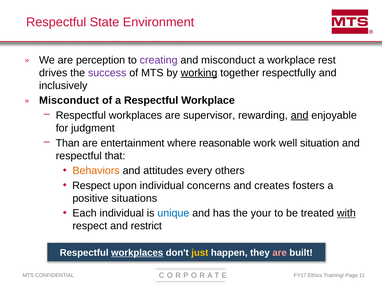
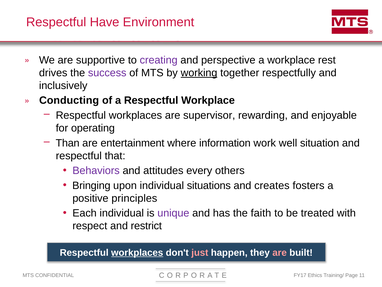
State: State -> Have (105, 22)
perception: perception -> supportive (101, 60)
and misconduct: misconduct -> perspective (228, 60)
Misconduct: Misconduct -> Conducting (69, 100)
and underline: present -> none (300, 115)
judgment: judgment -> operating (93, 128)
reasonable: reasonable -> information (225, 143)
Behaviors colour: orange -> purple (96, 170)
Respect: Respect -> Bringing (91, 185)
concerns: concerns -> situations (209, 185)
situations: situations -> principles (134, 198)
unique colour: blue -> purple (173, 213)
your: your -> faith (261, 213)
with underline: present -> none (346, 213)
just colour: yellow -> pink (200, 252)
